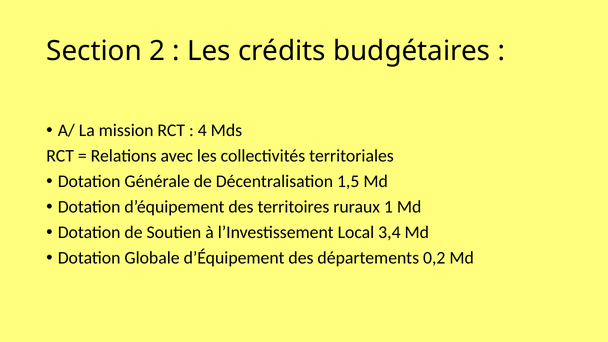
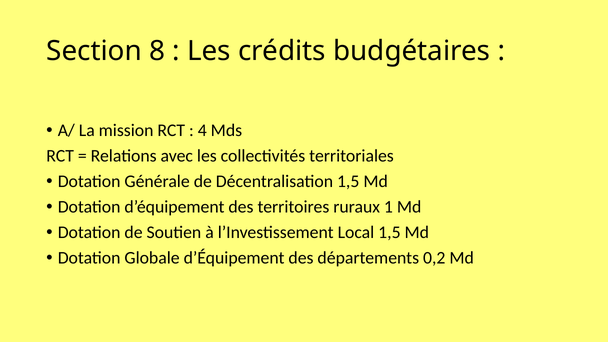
2: 2 -> 8 (157, 51)
Local 3,4: 3,4 -> 1,5 (389, 232)
